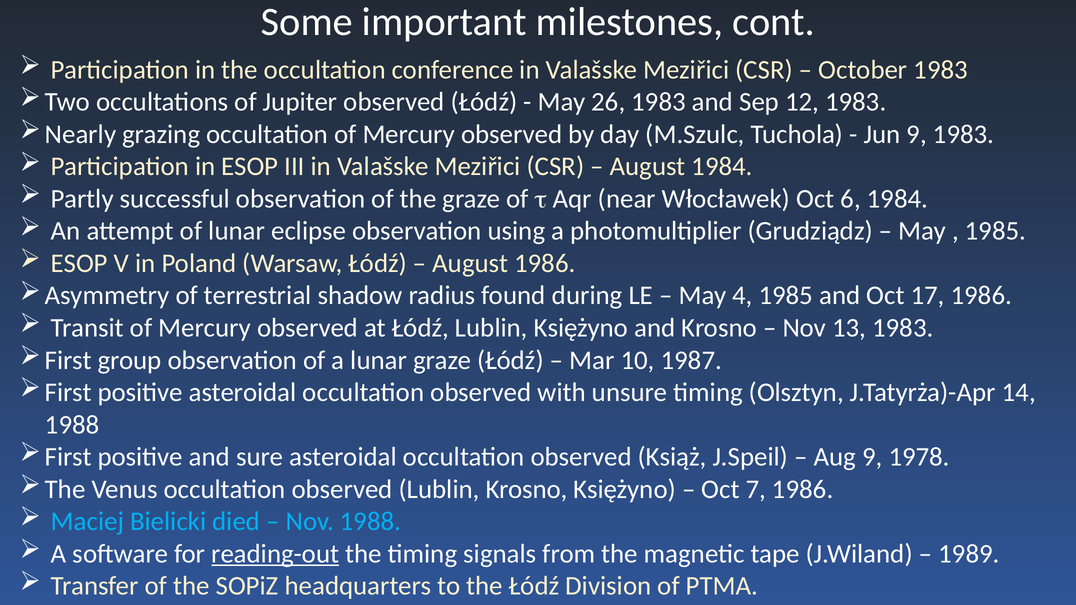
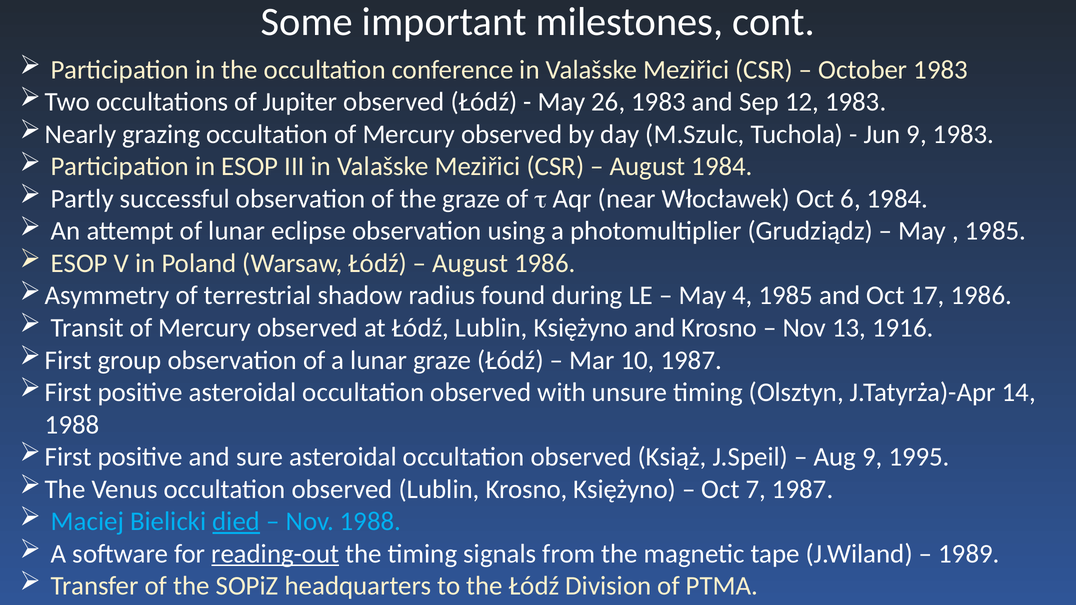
13 1983: 1983 -> 1916 (903, 328)
1978: 1978 -> 1995 (919, 457)
7 1986: 1986 -> 1987 (803, 489)
died underline: none -> present (236, 522)
